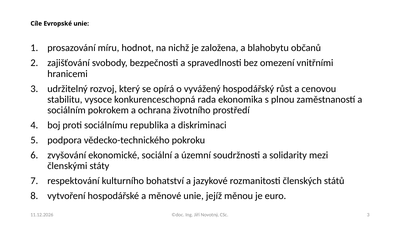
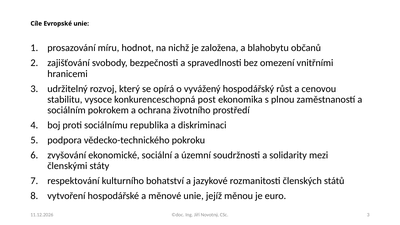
rada: rada -> post (207, 100)
